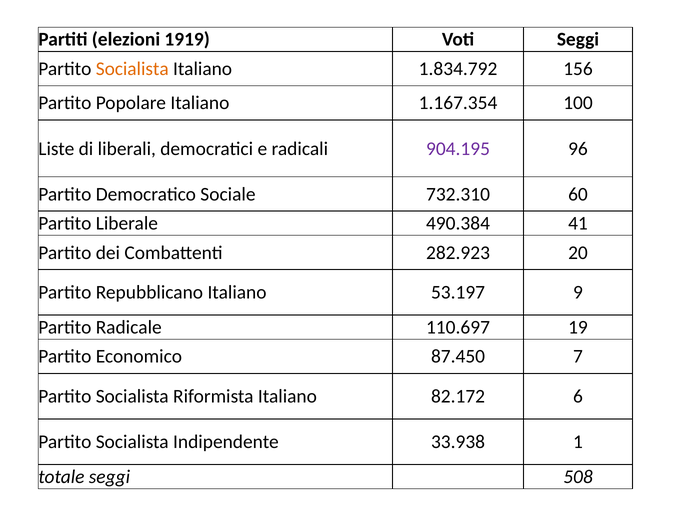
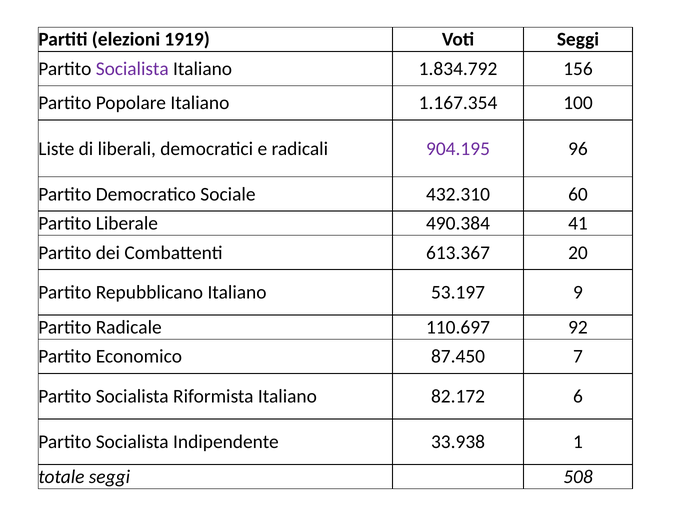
Socialista colour: orange -> purple (132, 69)
732.310: 732.310 -> 432.310 (458, 194)
282.923: 282.923 -> 613.367 (458, 253)
19: 19 -> 92 (578, 328)
